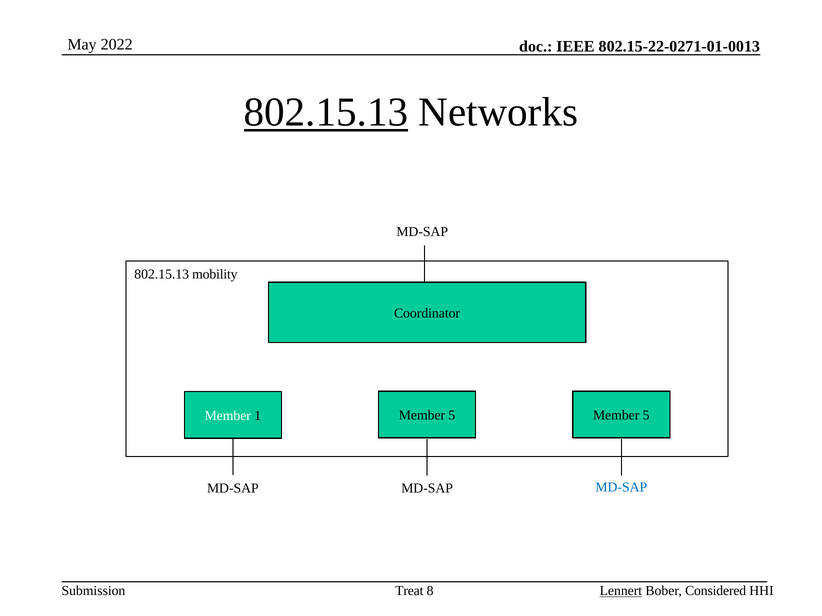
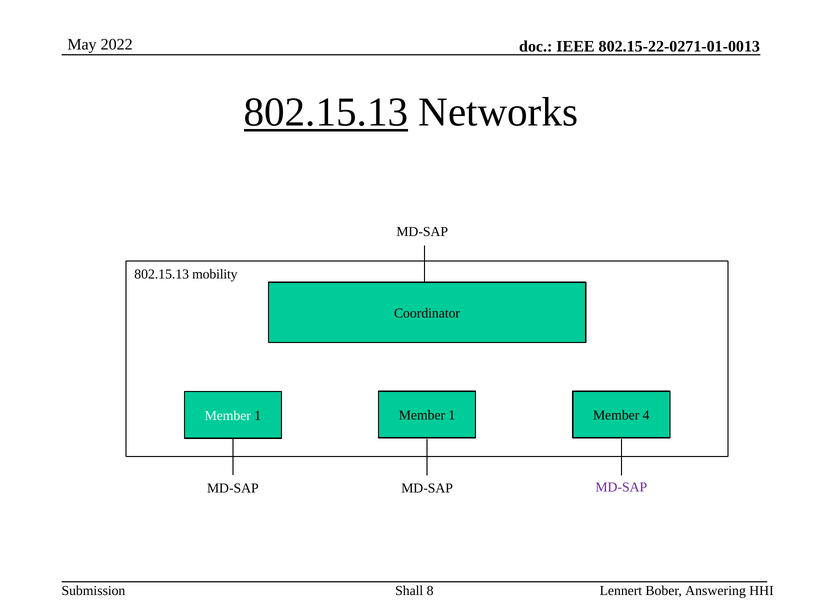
1 Member 5: 5 -> 1 (452, 416)
5: 5 -> 4 (646, 416)
MD-SAP colour: blue -> purple (621, 488)
Treat: Treat -> Shall (409, 591)
Lennert underline: present -> none (621, 591)
Considered: Considered -> Answering (716, 591)
